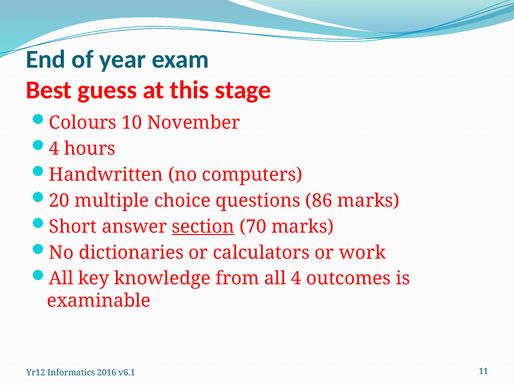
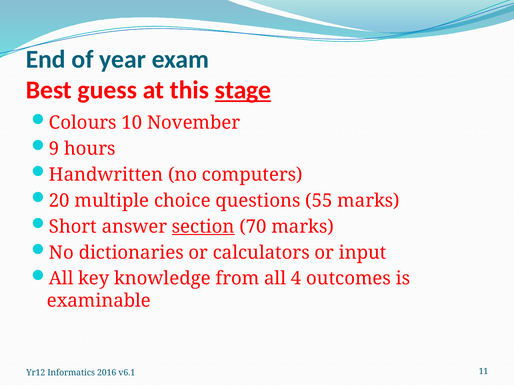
stage underline: none -> present (243, 90)
4: 4 -> 9 (54, 149)
86: 86 -> 55 (319, 201)
work: work -> input (363, 253)
